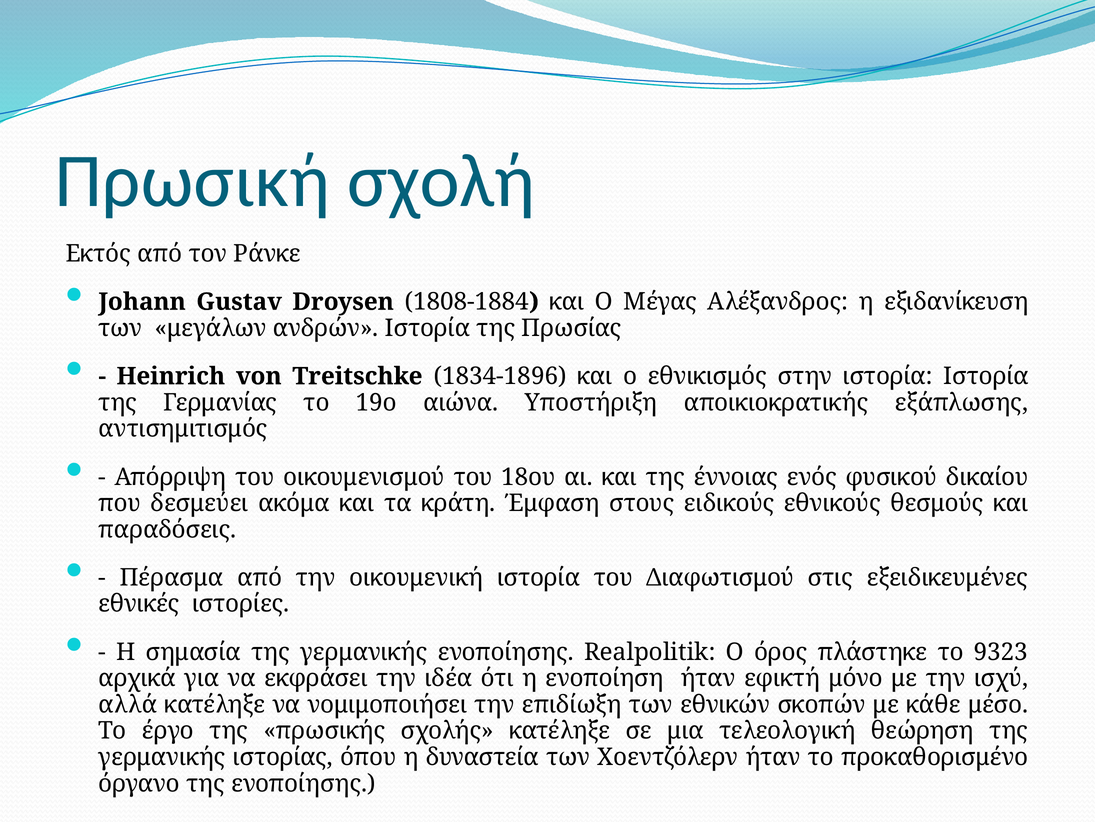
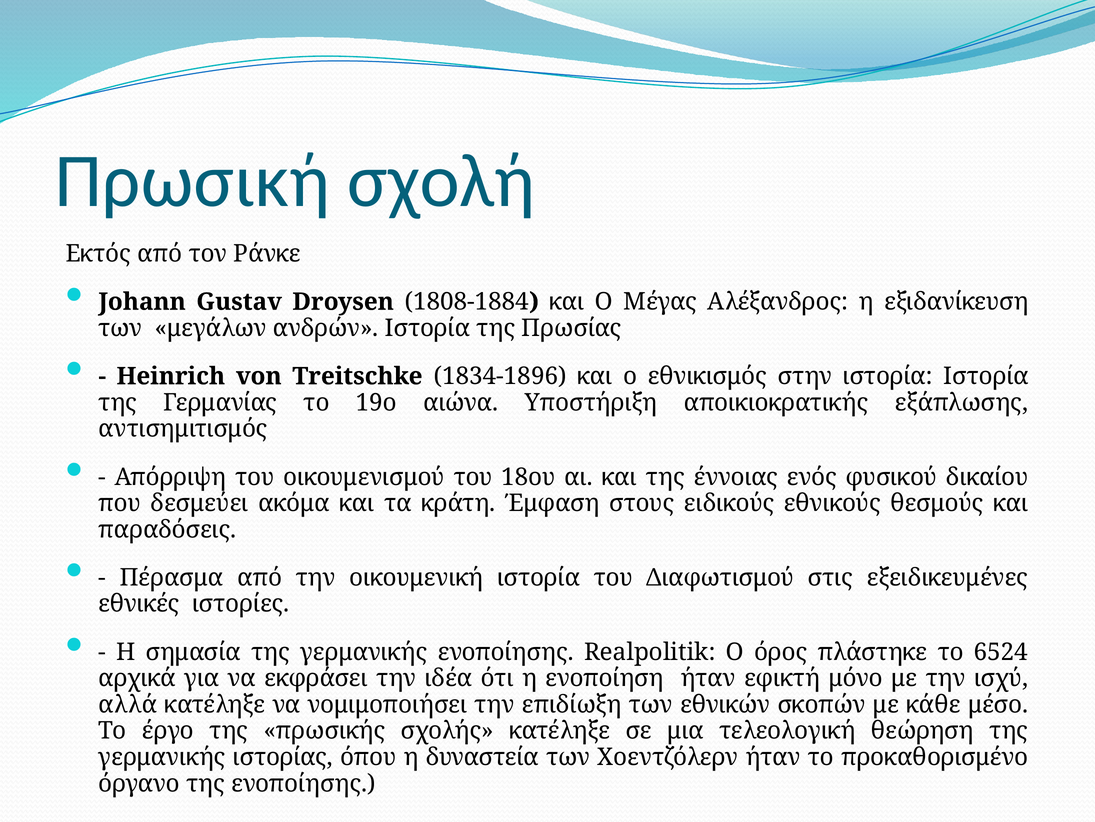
9323: 9323 -> 6524 (1001, 652)
